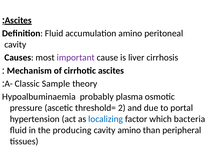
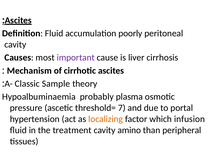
accumulation amino: amino -> poorly (130, 33)
2: 2 -> 7 (122, 108)
localizing colour: blue -> orange (106, 119)
bacteria: bacteria -> infusion (190, 119)
producing: producing -> treatment (72, 130)
